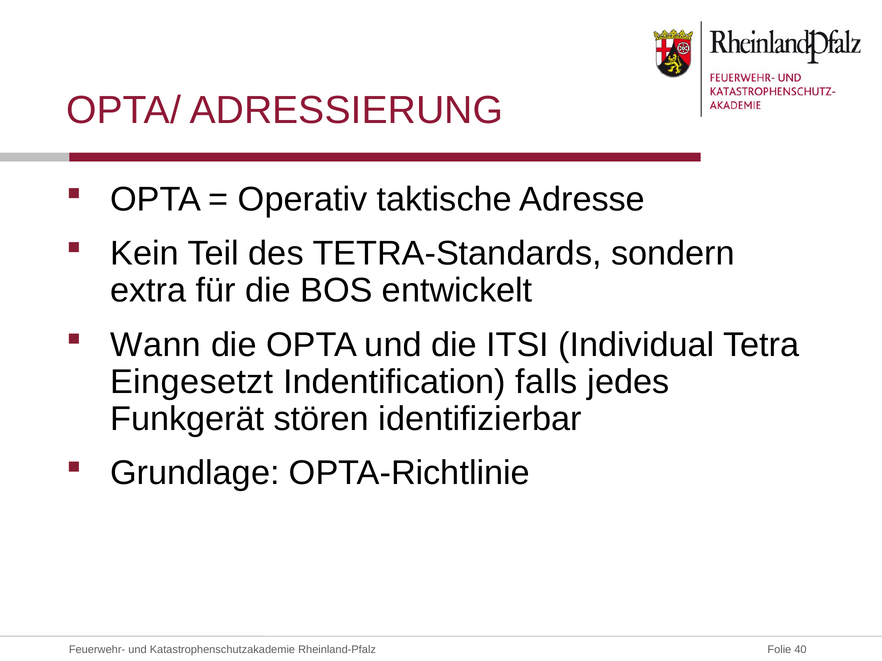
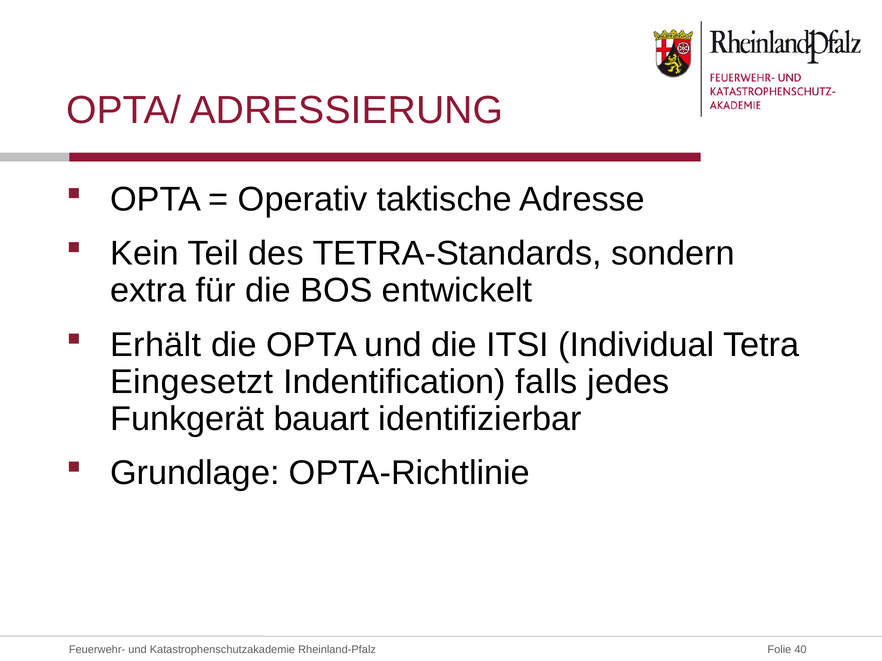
Wann: Wann -> Erhält (156, 345)
stören: stören -> bauart (322, 419)
